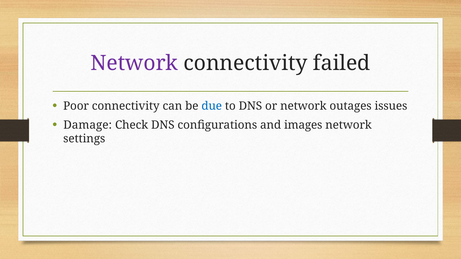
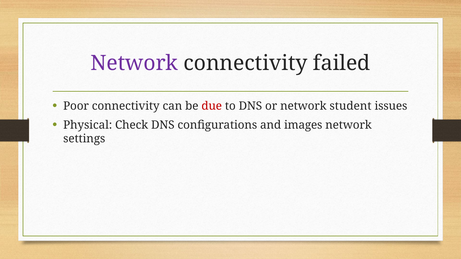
due colour: blue -> red (212, 106)
outages: outages -> student (351, 106)
Damage: Damage -> Physical (88, 125)
